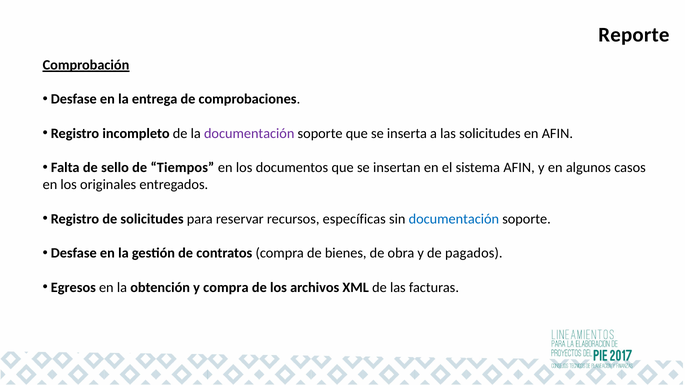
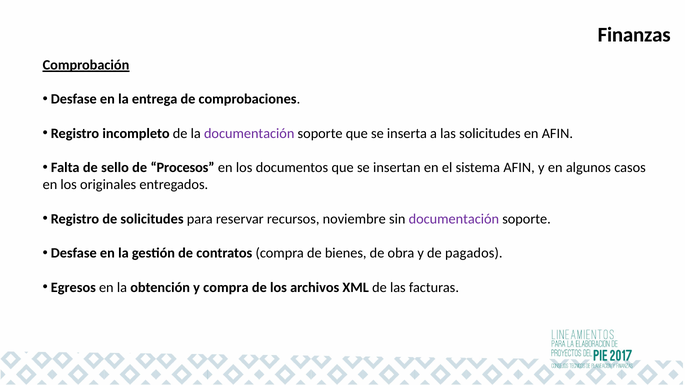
Reporte: Reporte -> Finanzas (634, 35)
Tiempos: Tiempos -> Procesos (183, 168)
específicas: específicas -> noviembre (354, 219)
documentación colour: blue -> purple (454, 219)
